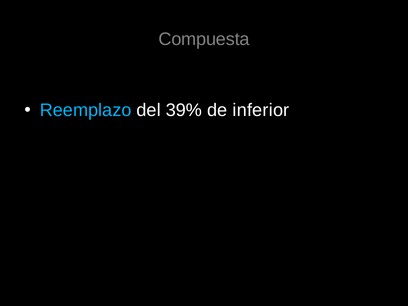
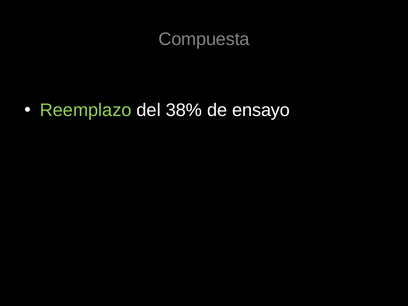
Reemplazo colour: light blue -> light green (86, 110)
39%: 39% -> 38% (184, 110)
inferior: inferior -> ensayo (261, 110)
